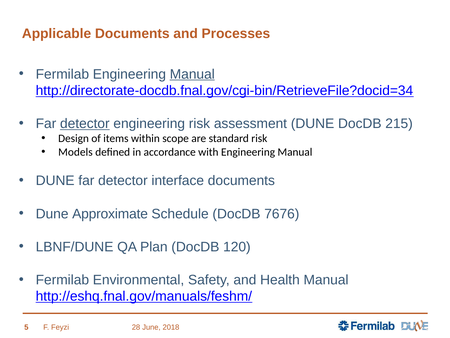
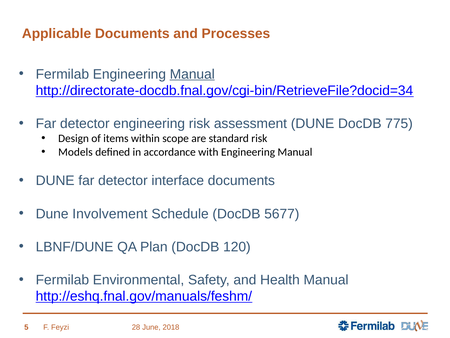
detector underline: present -> none (85, 124)
215: 215 -> 775 (399, 124)
Approximate: Approximate -> Involvement (110, 213)
7676: 7676 -> 5677 (282, 213)
